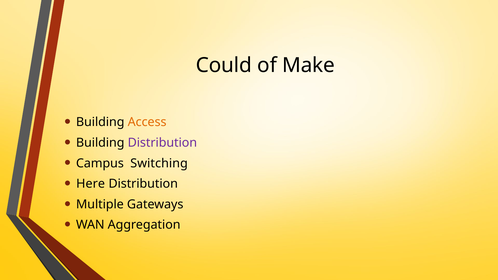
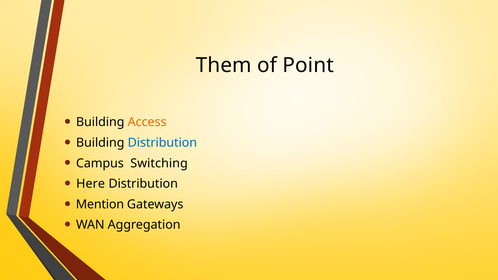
Could: Could -> Them (224, 65)
Make: Make -> Point (308, 65)
Distribution colour: purple -> blue (162, 143)
Multiple: Multiple -> Mention (100, 204)
